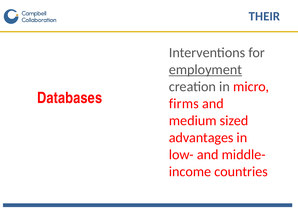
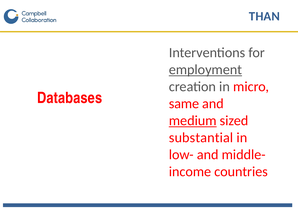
THEIR: THEIR -> THAN (264, 16)
firms: firms -> same (184, 104)
medium underline: none -> present (193, 121)
advantages: advantages -> substantial (201, 138)
